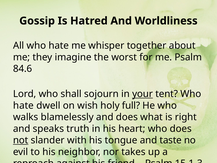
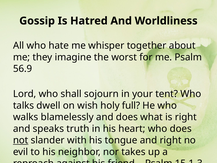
84.6: 84.6 -> 56.9 (23, 69)
your underline: present -> none (143, 94)
hate: hate -> talks (24, 105)
and taste: taste -> right (171, 140)
